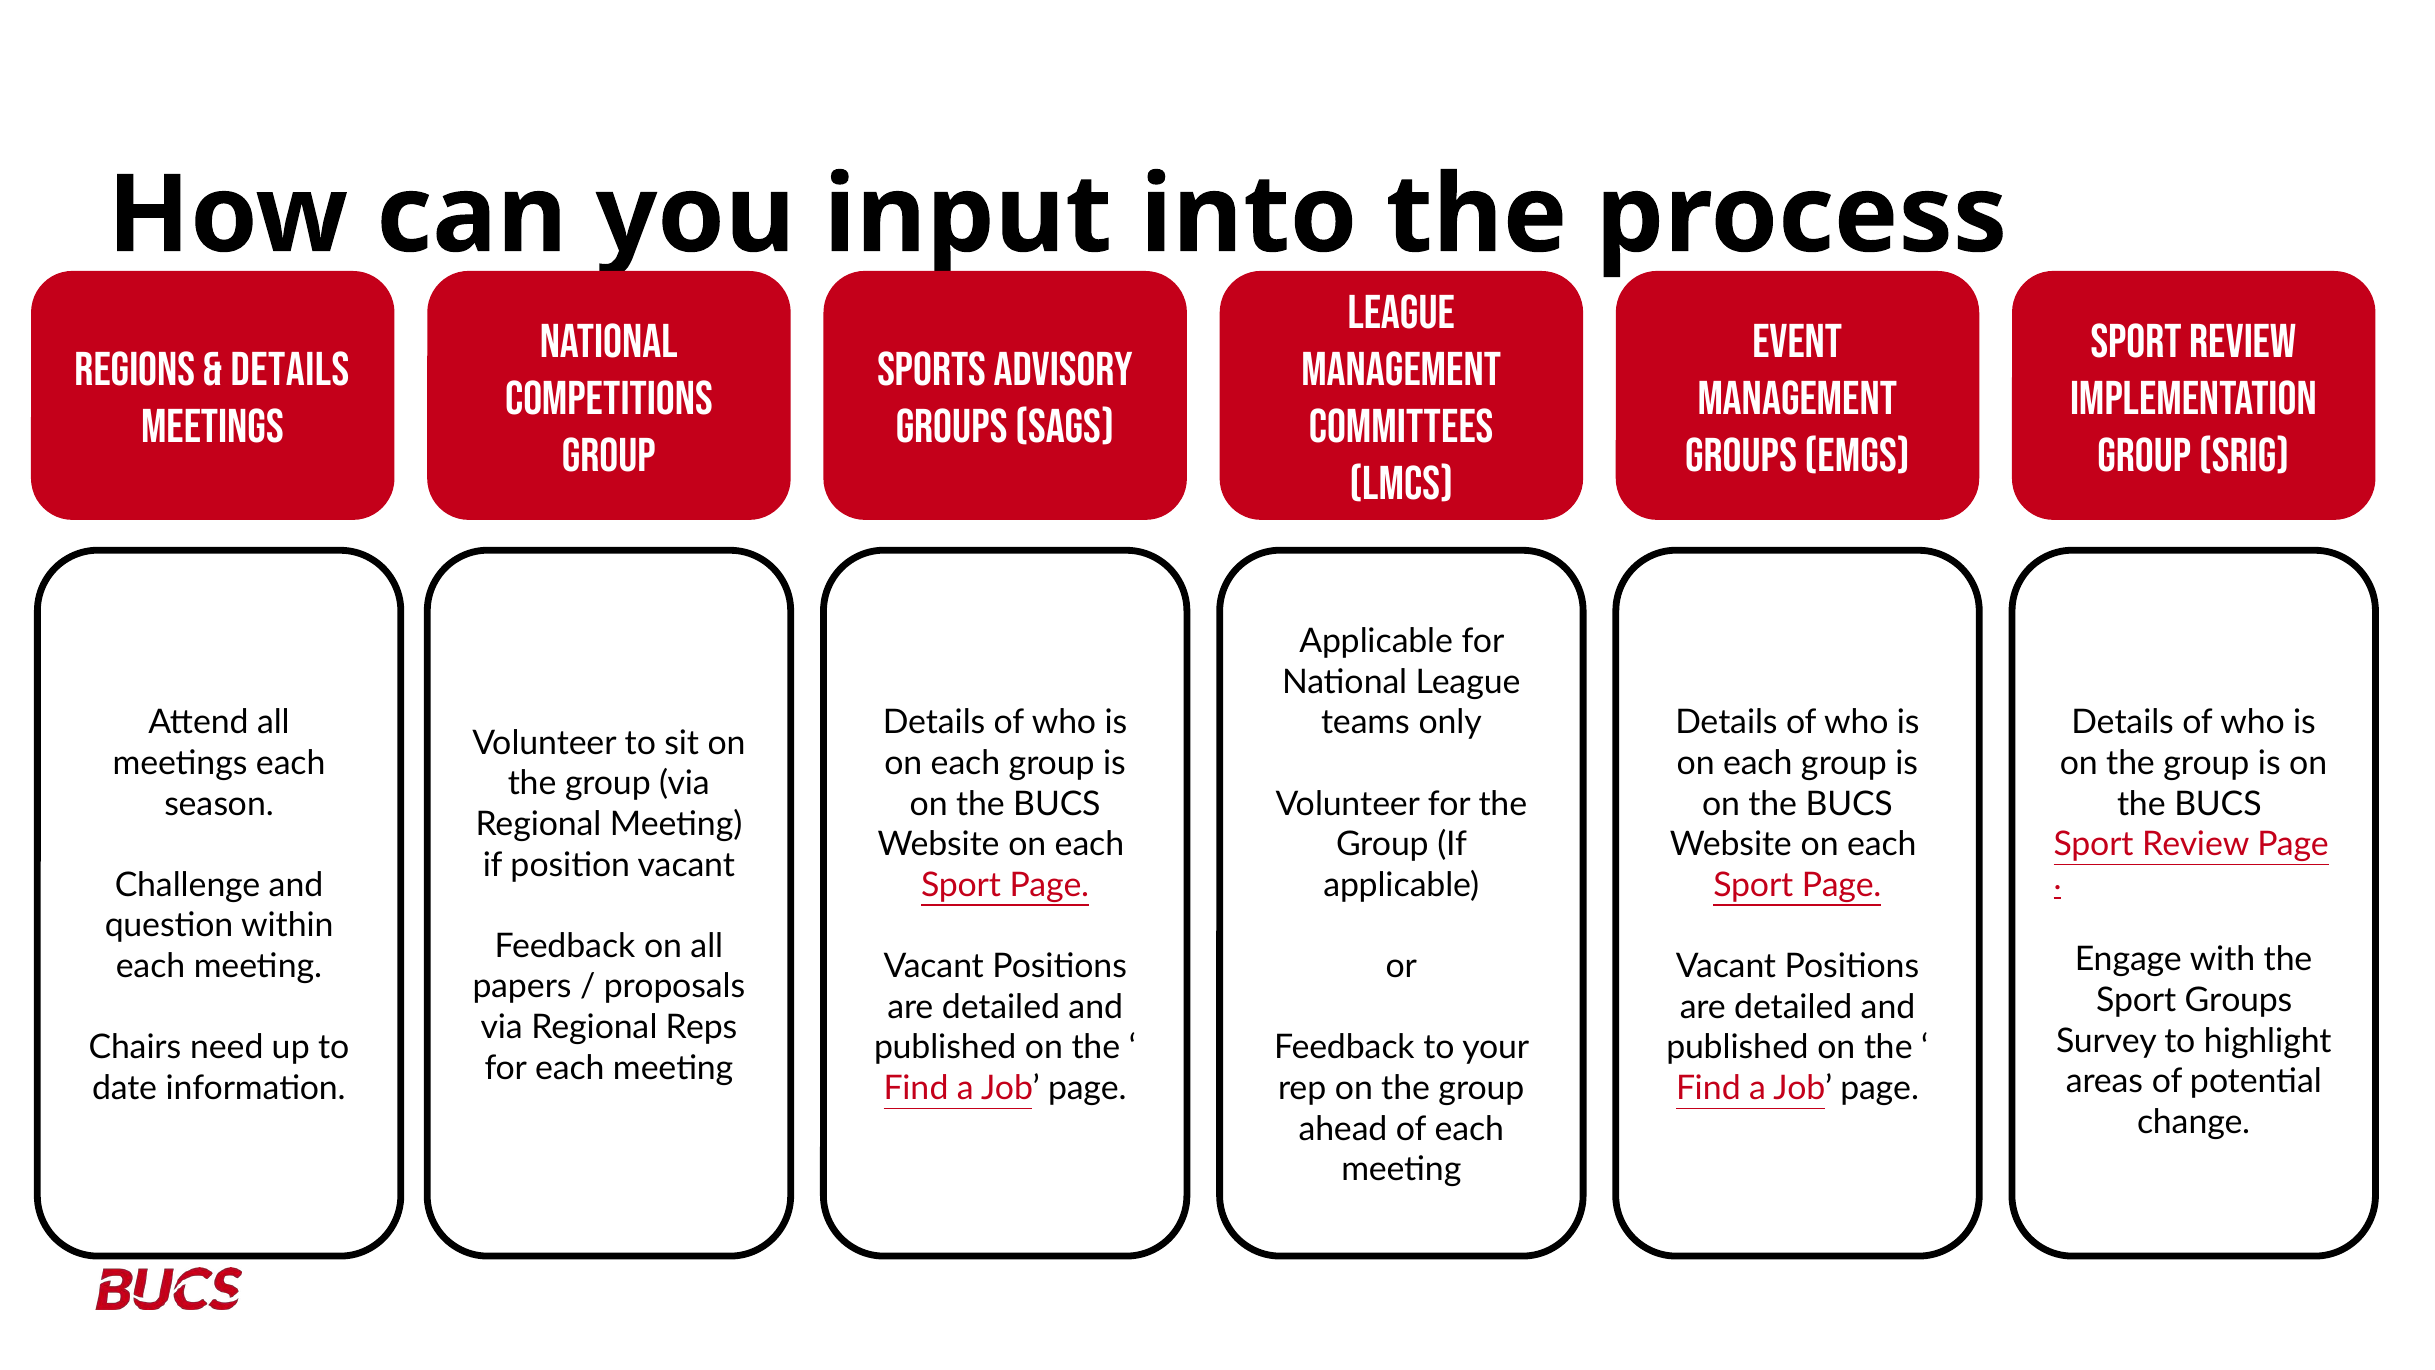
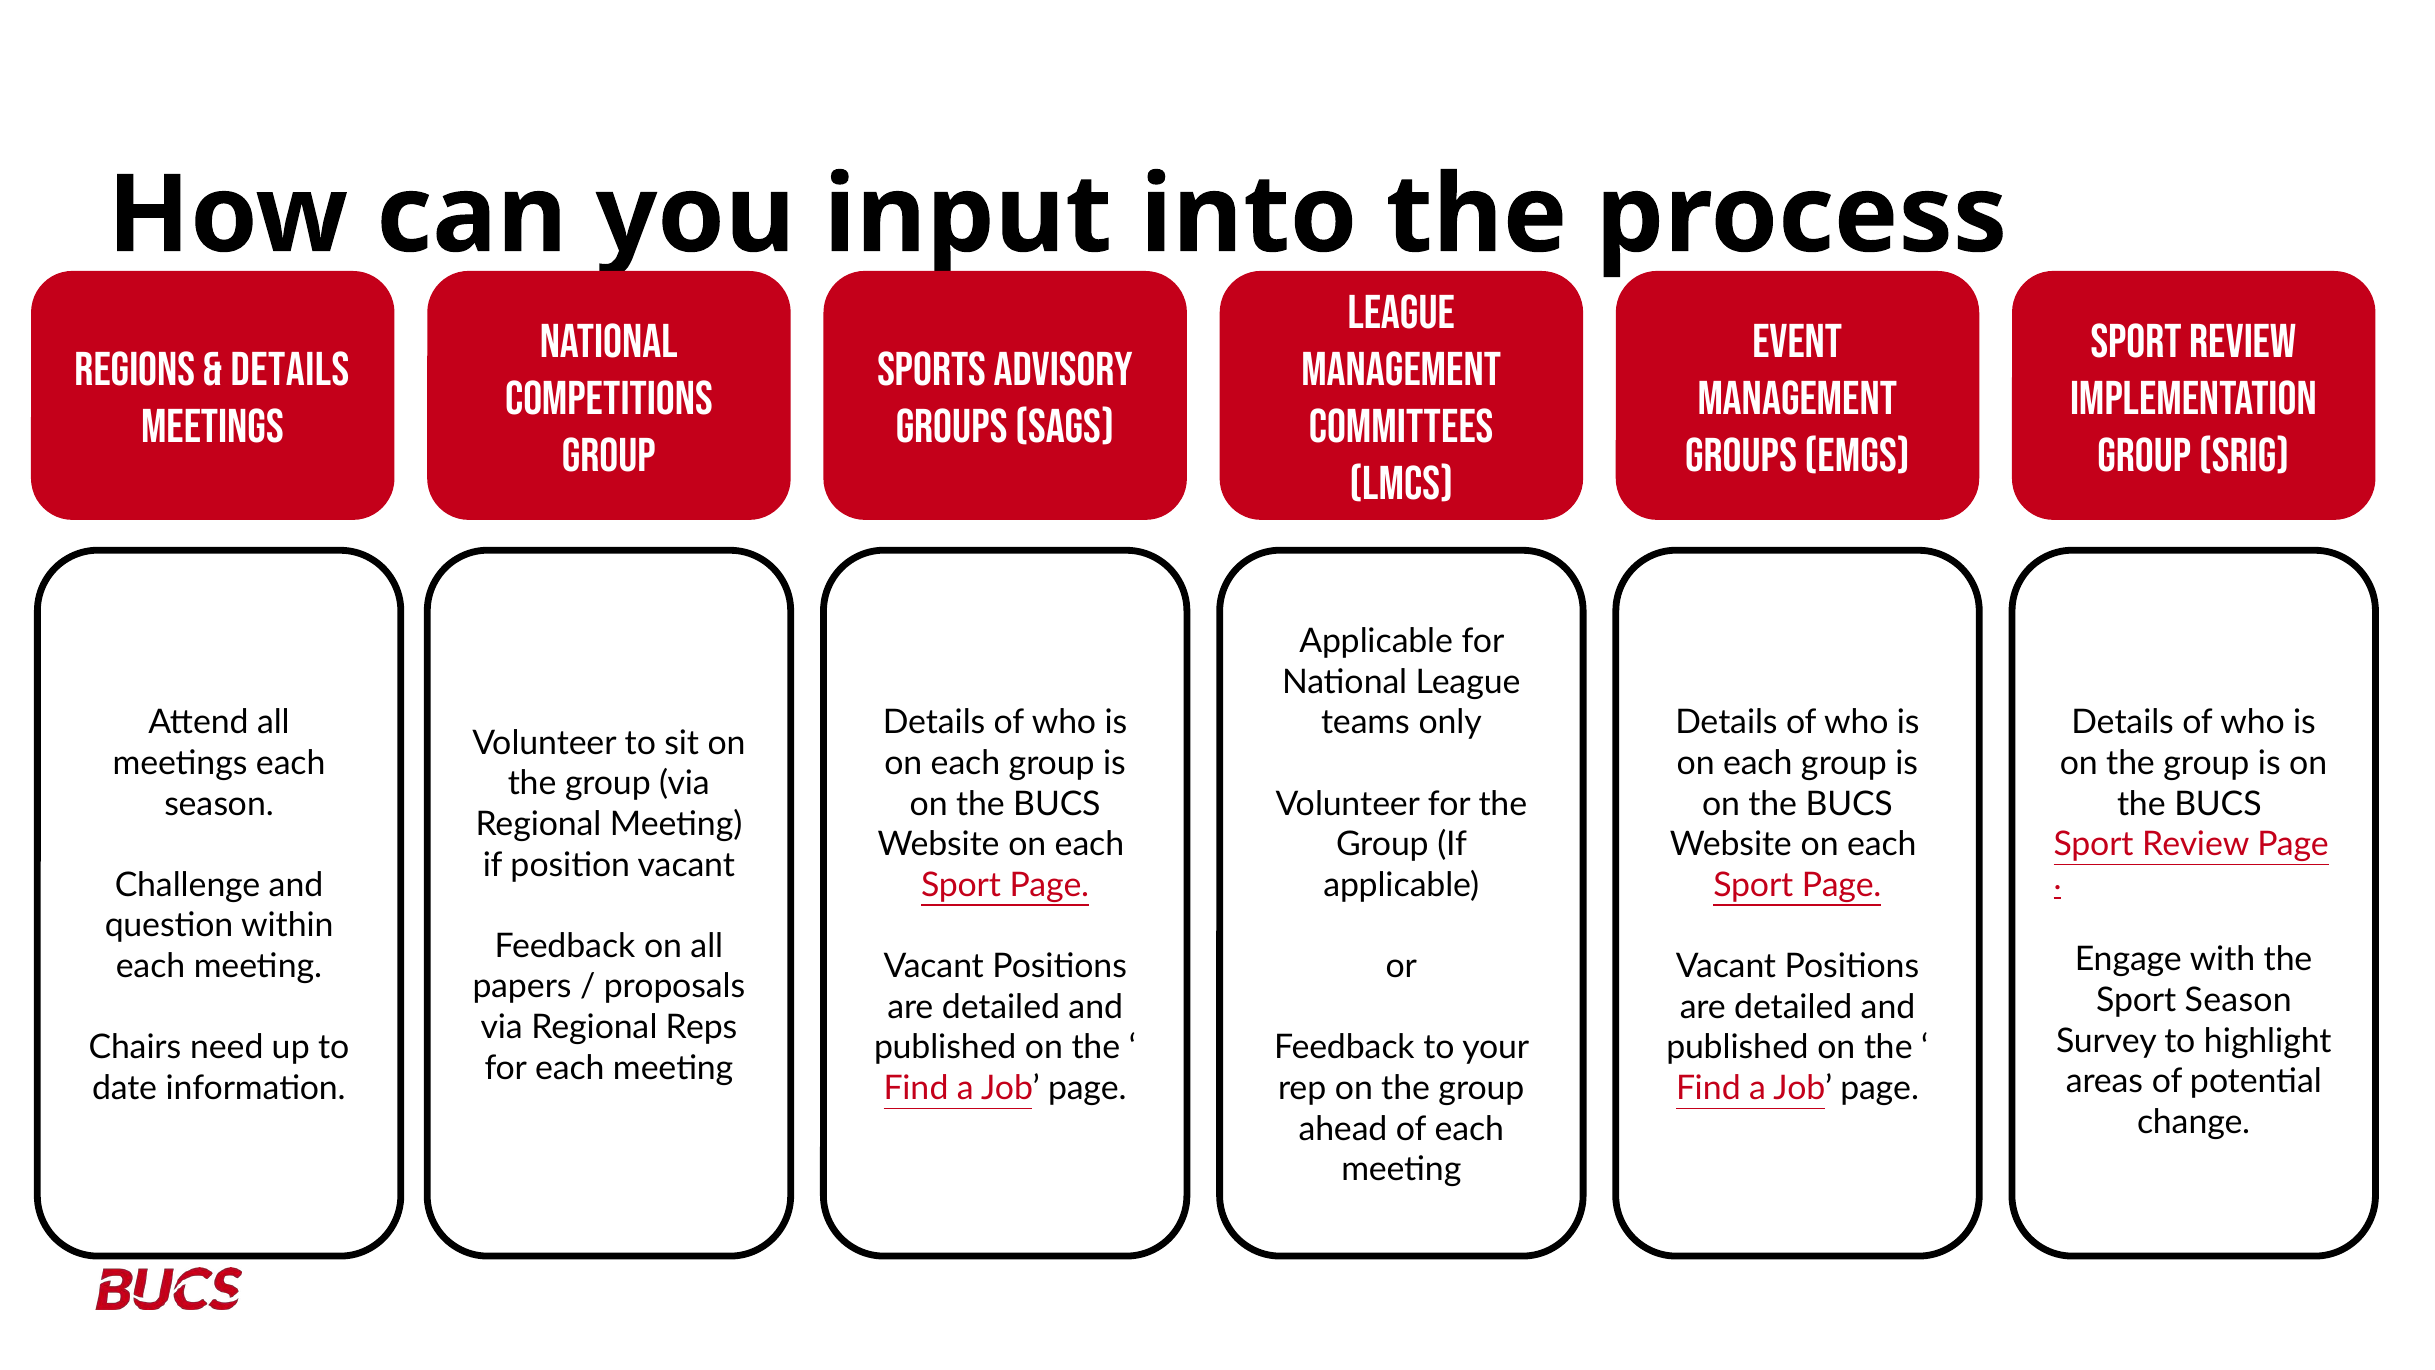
Sport Groups: Groups -> Season (2238, 1000)
